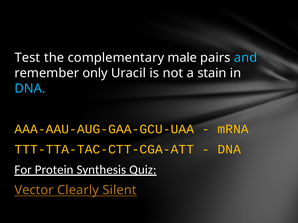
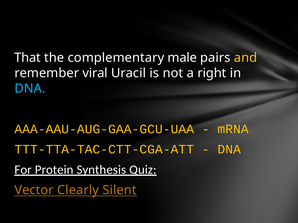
Test: Test -> That (28, 58)
and colour: light blue -> yellow (246, 58)
only: only -> viral (95, 73)
stain: stain -> right (212, 73)
